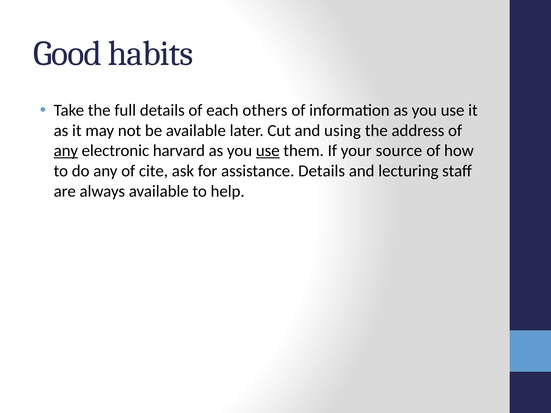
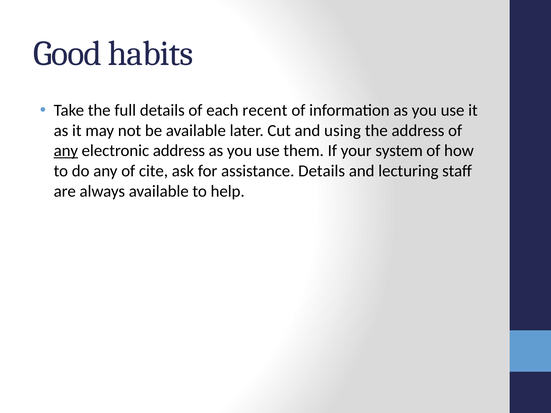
others: others -> recent (265, 110)
electronic harvard: harvard -> address (179, 151)
use underline: present -> none (268, 151)
source: source -> system (399, 151)
